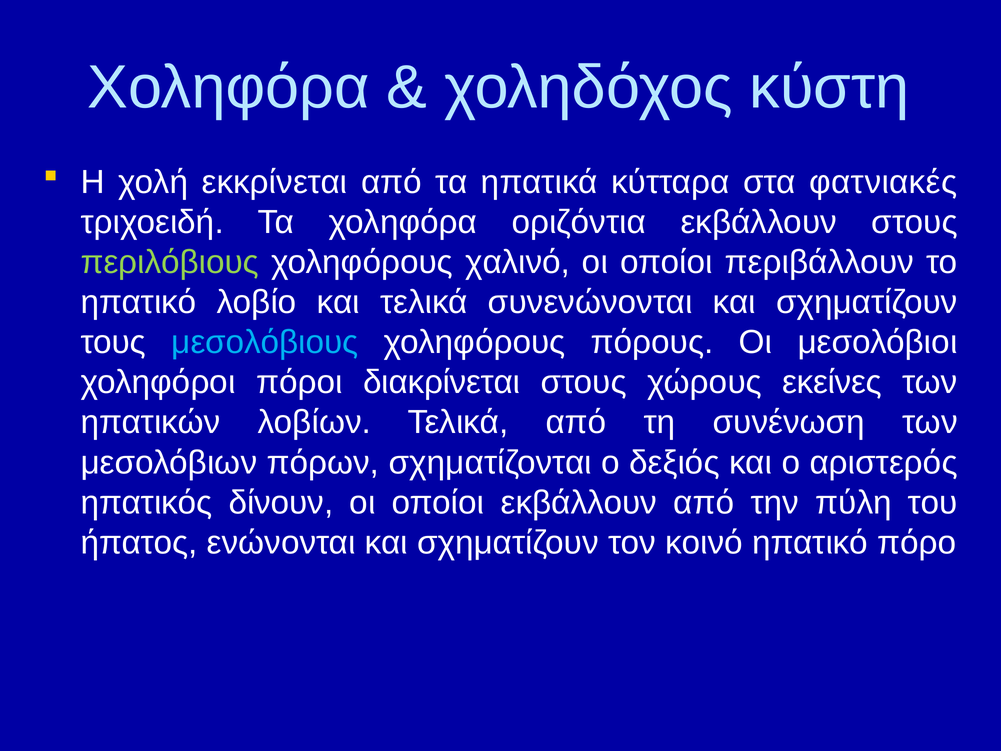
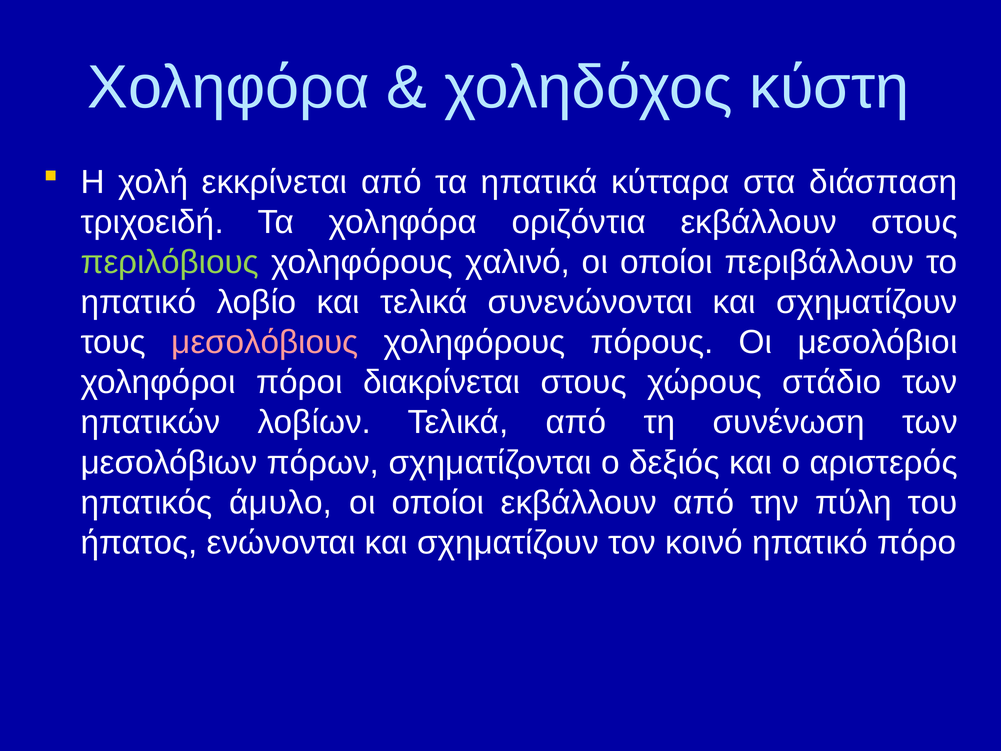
φατνιακές: φατνιακές -> διάσπαση (883, 182)
μεσολόβιους colour: light blue -> pink (265, 342)
εκείνες: εκείνες -> στάδιο (832, 382)
δίνουν: δίνουν -> άμυλο (281, 502)
